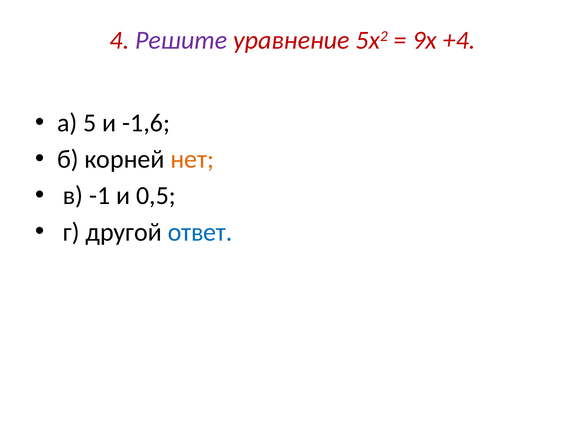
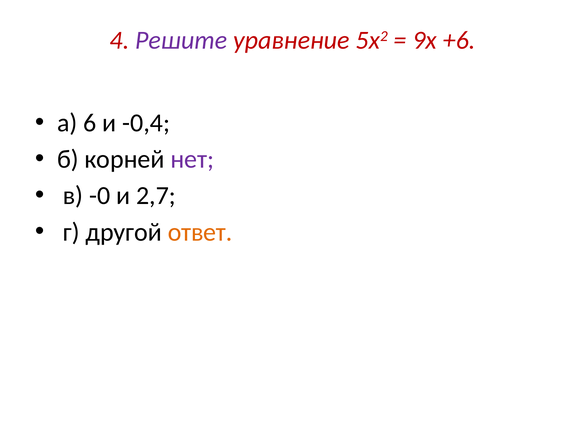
+4: +4 -> +6 (459, 40)
5: 5 -> 6 (90, 123)
-1,6: -1,6 -> -0,4 (146, 123)
нет colour: orange -> purple (192, 159)
-1: -1 -> -0 (100, 196)
0,5: 0,5 -> 2,7 (156, 196)
ответ colour: blue -> orange (200, 232)
